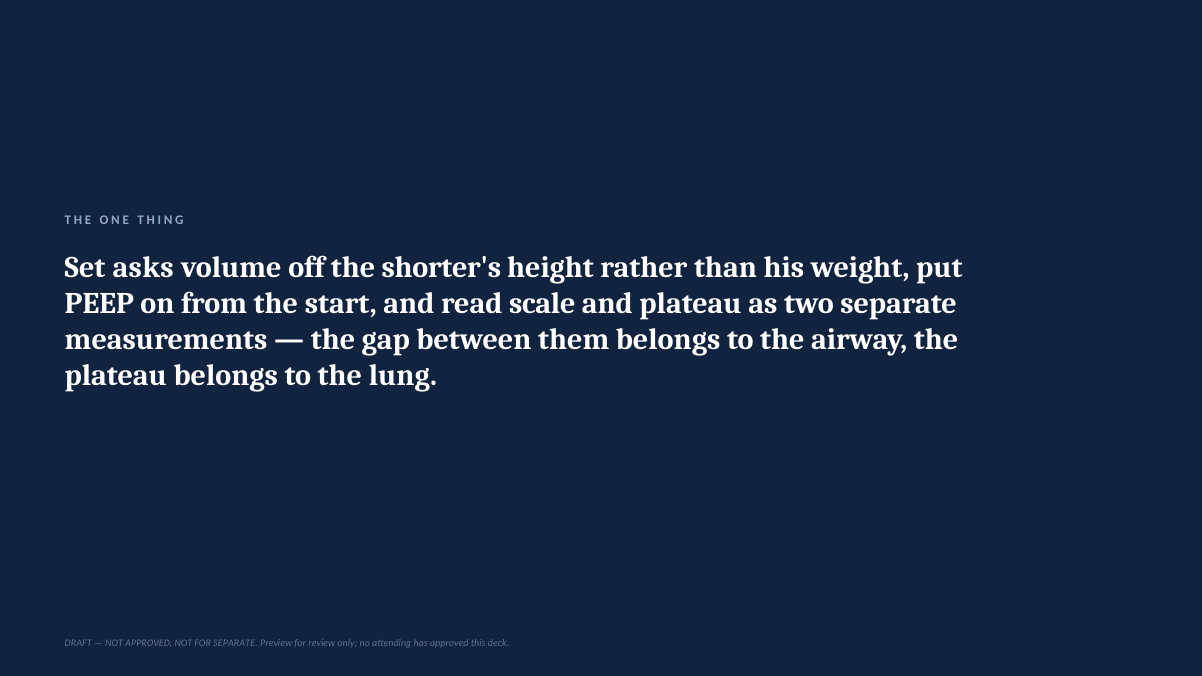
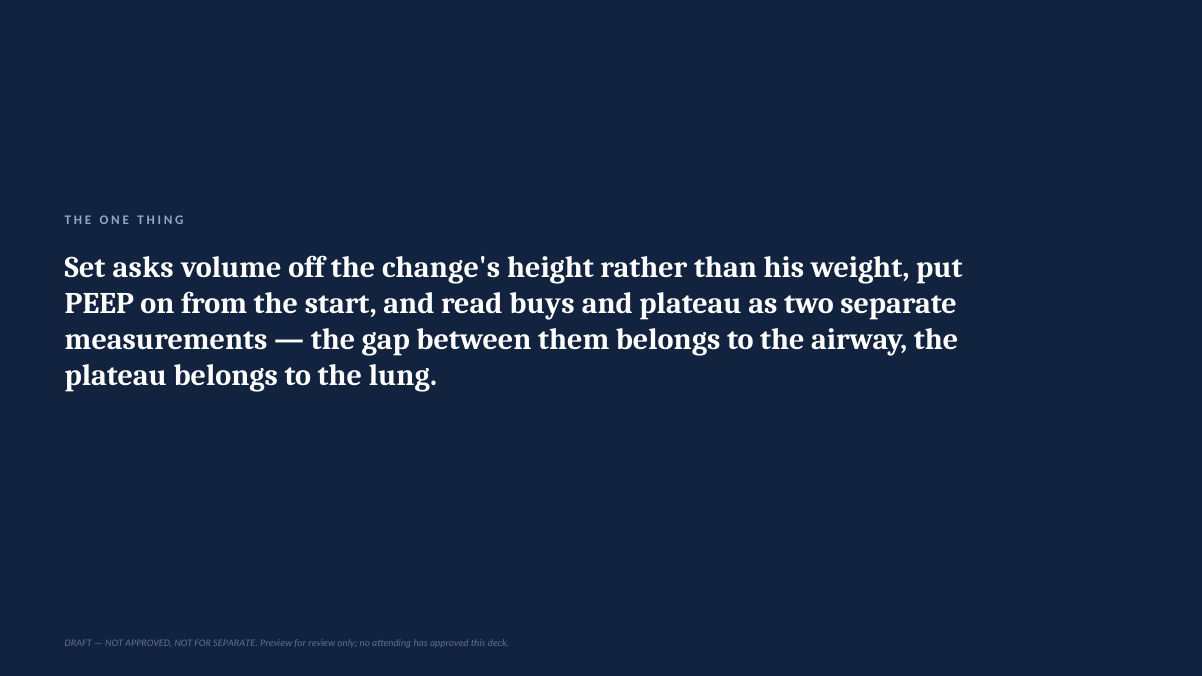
shorter's: shorter's -> change's (441, 268)
scale: scale -> buys (542, 304)
